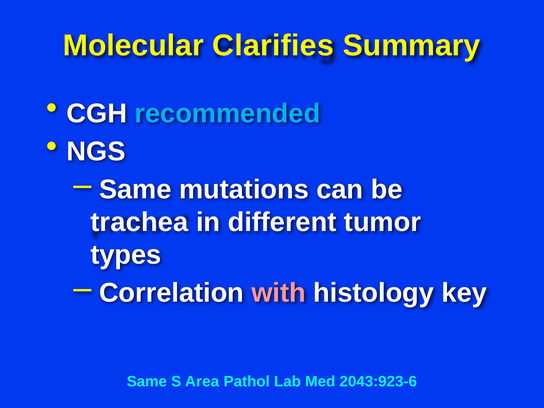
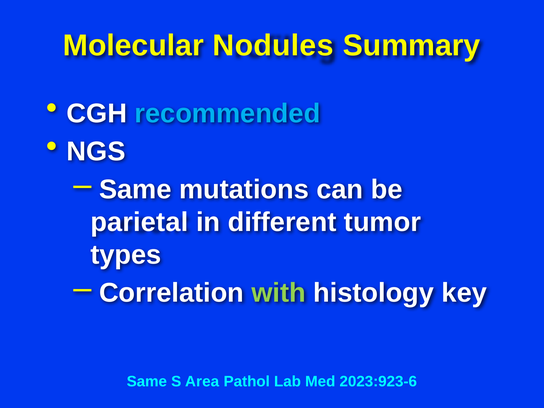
Clarifies: Clarifies -> Nodules (273, 46)
trachea: trachea -> parietal (139, 222)
with colour: pink -> light green (279, 293)
2043:923-6: 2043:923-6 -> 2023:923-6 (378, 382)
